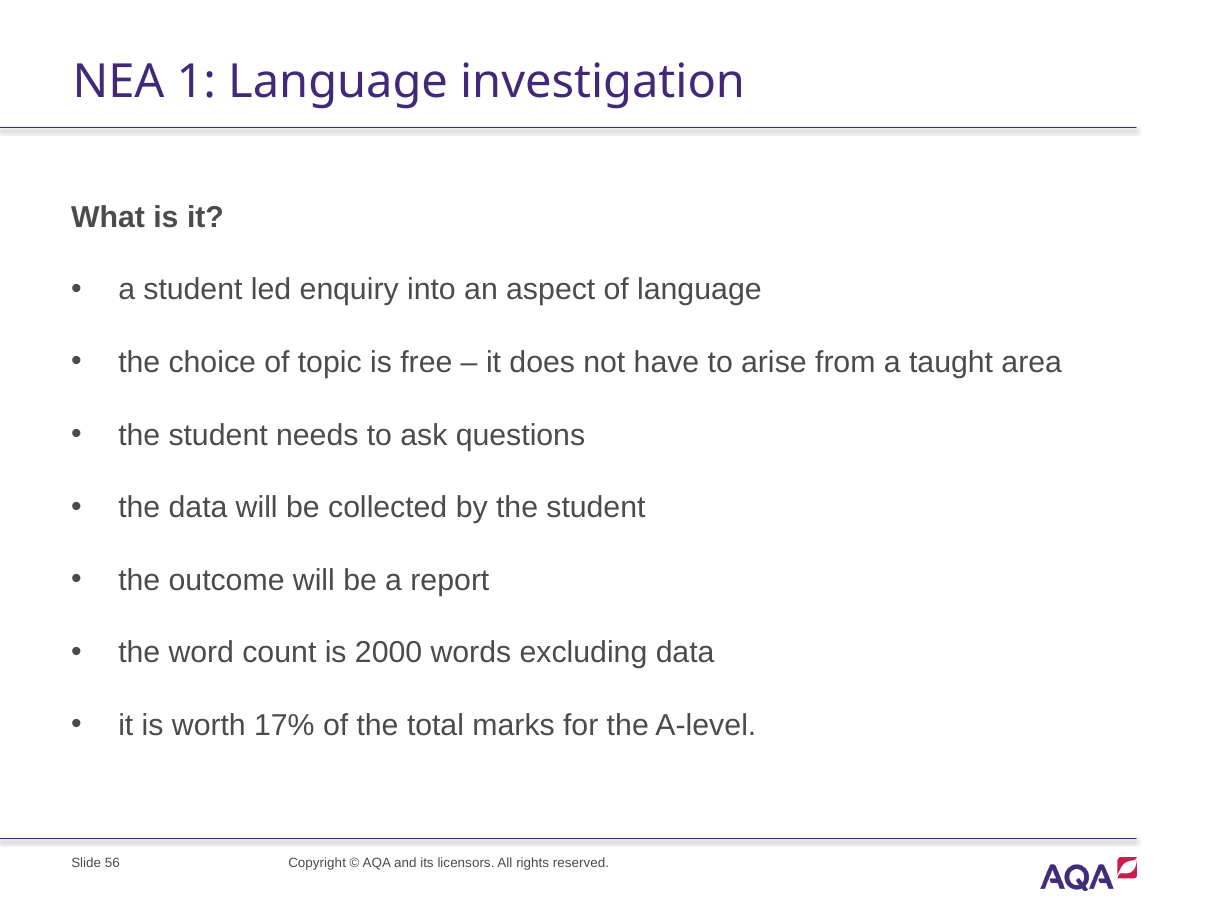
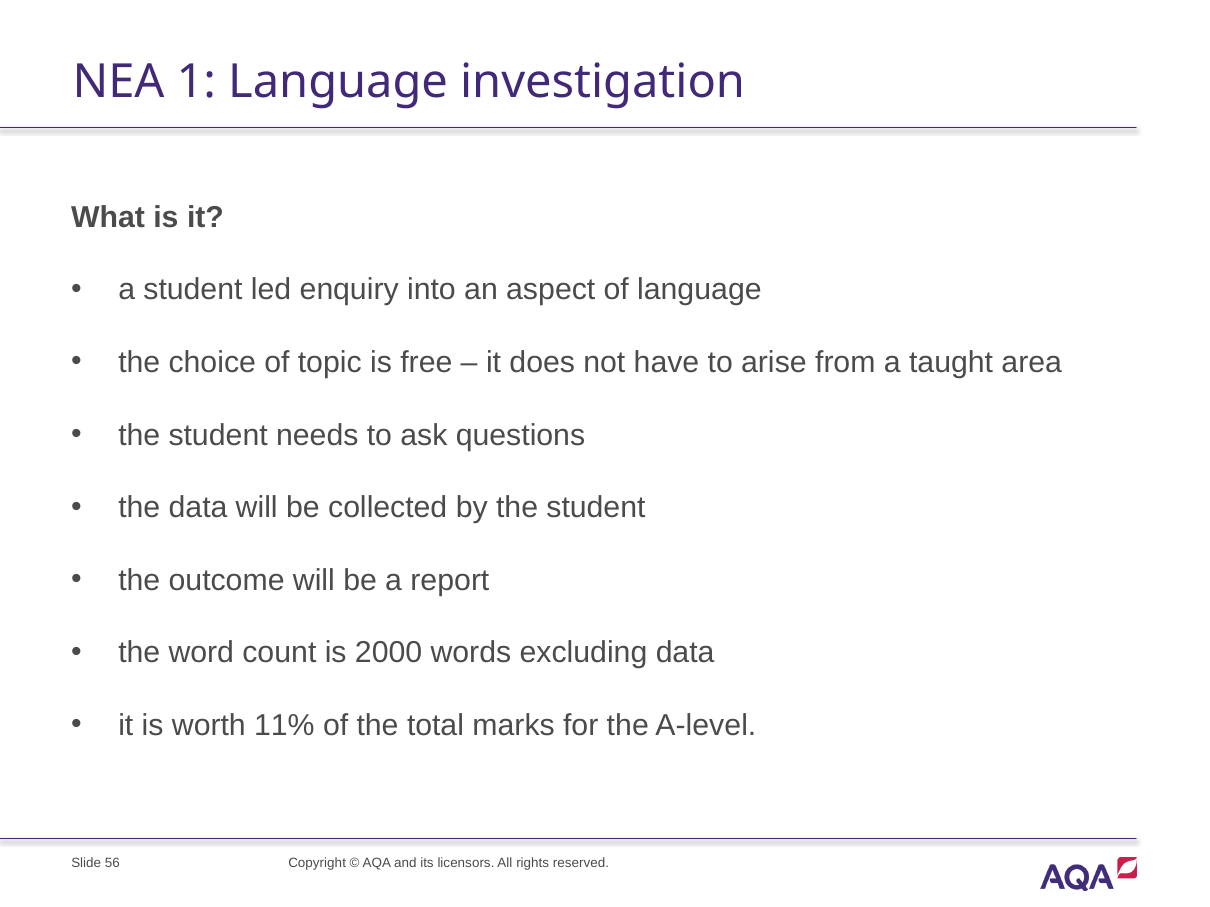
17%: 17% -> 11% (284, 726)
